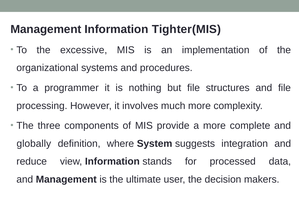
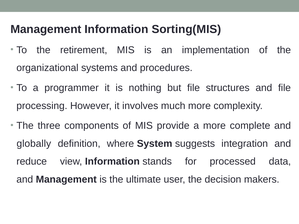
Tighter(MIS: Tighter(MIS -> Sorting(MIS (186, 29)
excessive: excessive -> retirement (84, 50)
